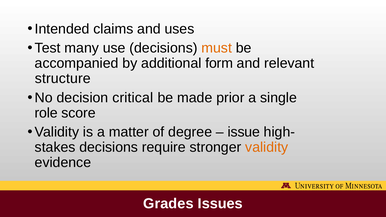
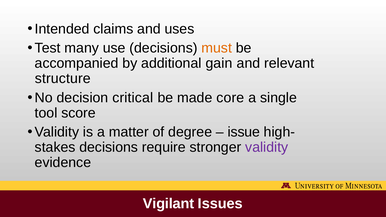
form: form -> gain (219, 63)
prior: prior -> core (230, 98)
role: role -> tool (46, 113)
validity colour: orange -> purple (267, 147)
Grades: Grades -> Vigilant (169, 204)
